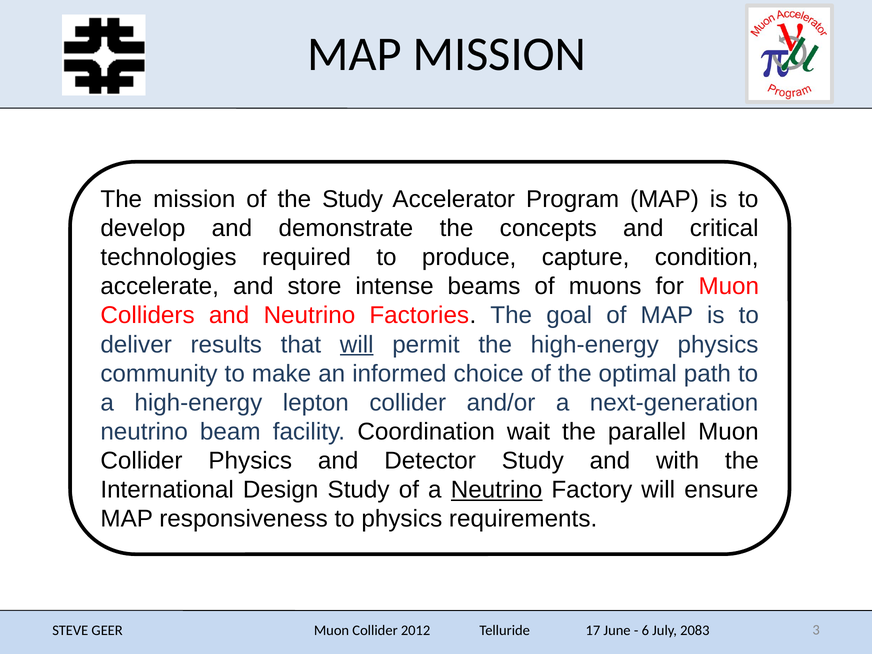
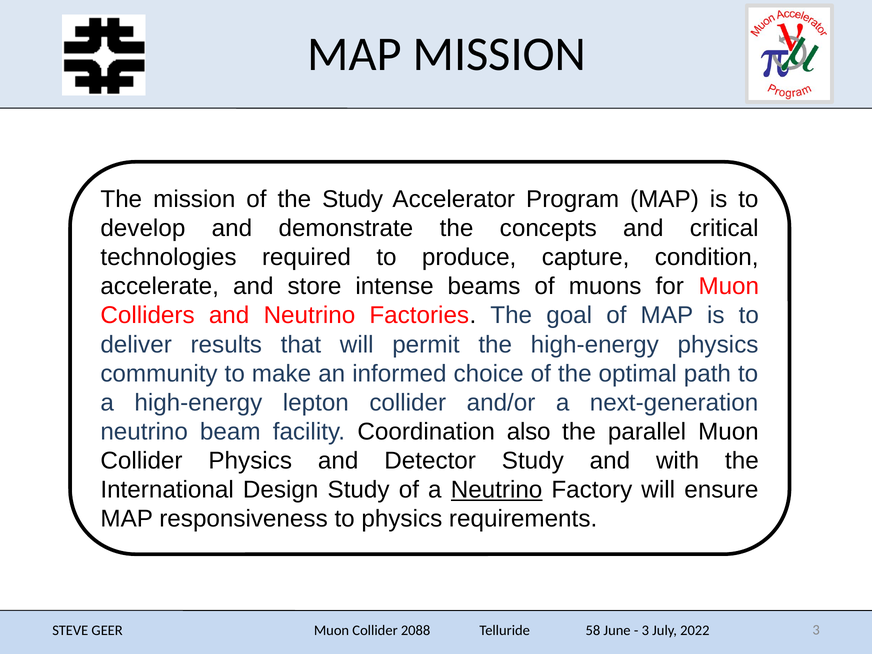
will underline: present -> none (357, 345)
wait: wait -> also (529, 432)
2012: 2012 -> 2088 (416, 630)
17: 17 -> 58 (593, 630)
6: 6 -> 3 (645, 630)
2083: 2083 -> 2022 (695, 630)
